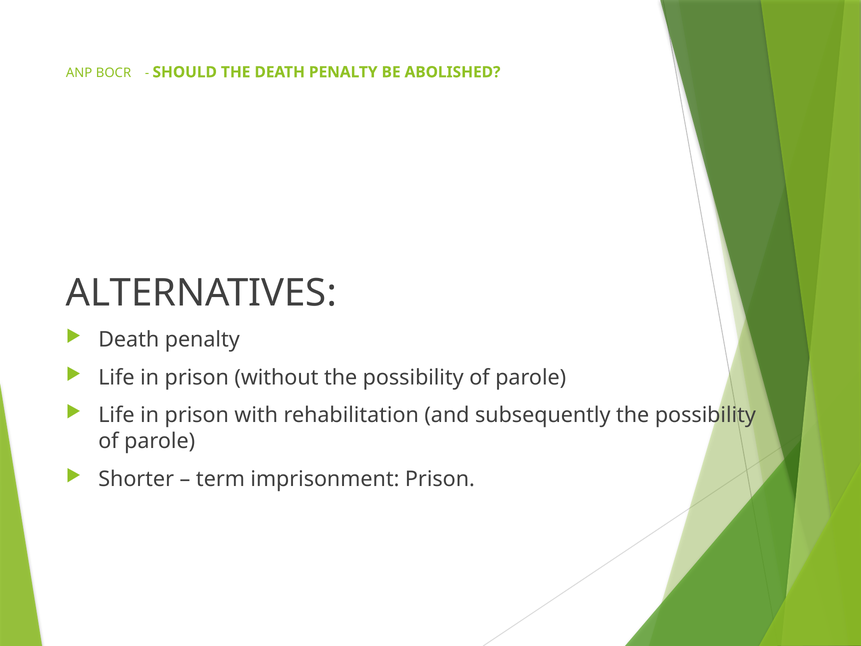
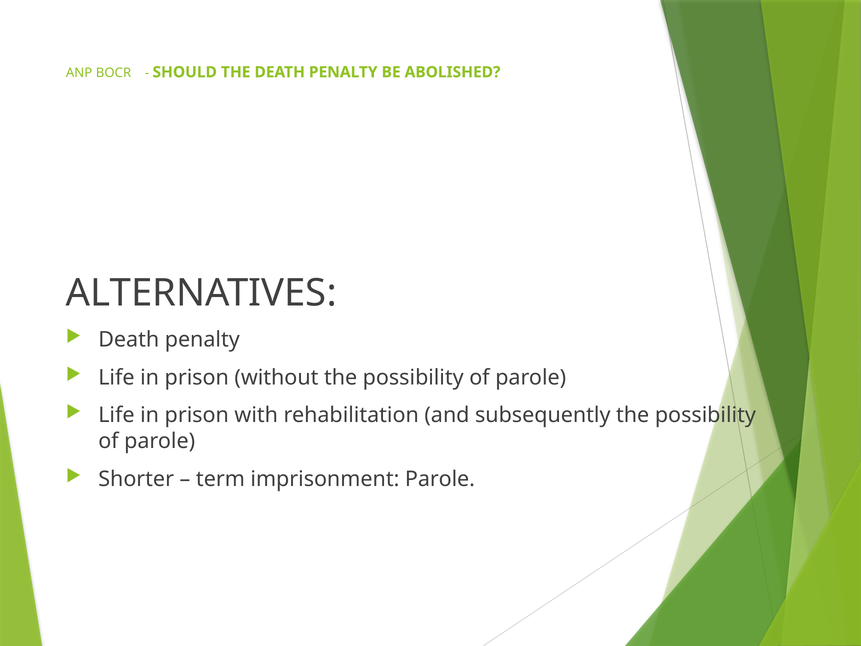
imprisonment Prison: Prison -> Parole (440, 479)
